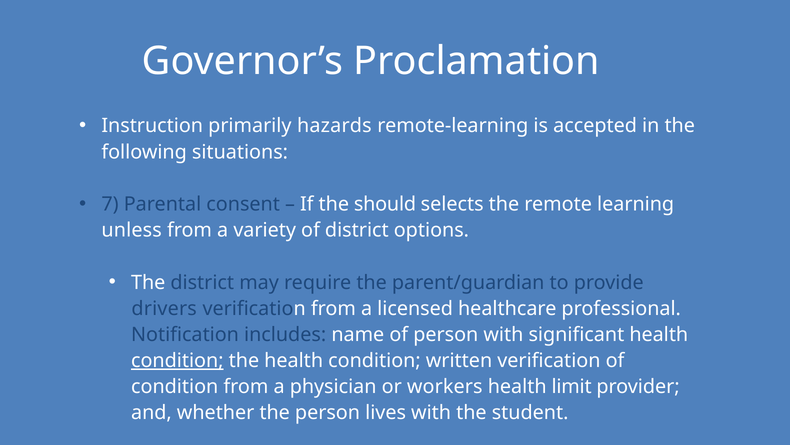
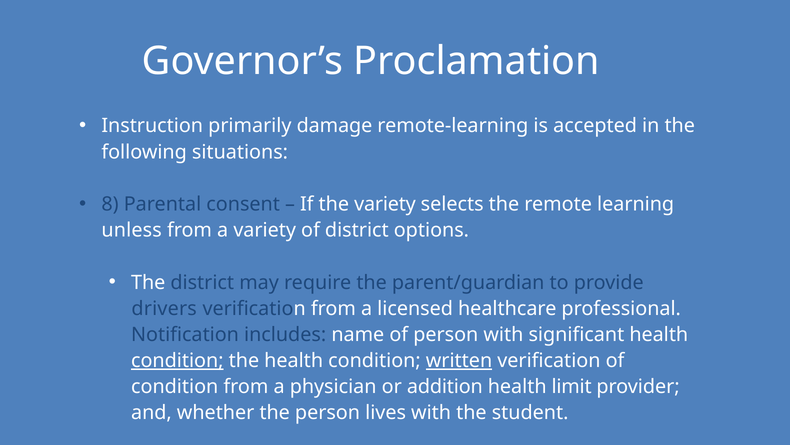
hazards: hazards -> damage (335, 126)
7: 7 -> 8 (110, 204)
the should: should -> variety (385, 204)
written underline: none -> present (459, 360)
workers: workers -> addition (445, 386)
